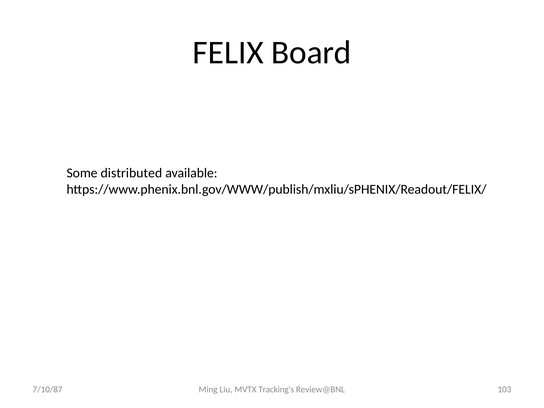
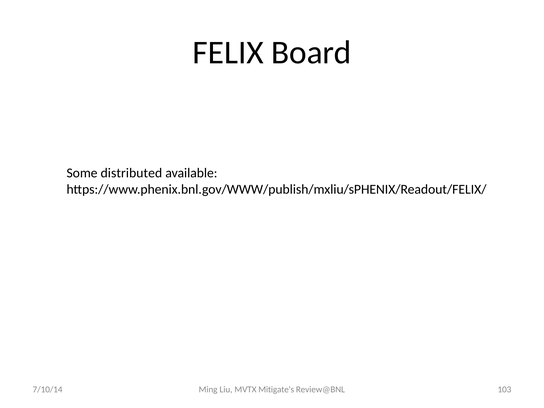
Tracking's: Tracking's -> Mitigate's (276, 390)
7/10/87: 7/10/87 -> 7/10/14 (48, 390)
